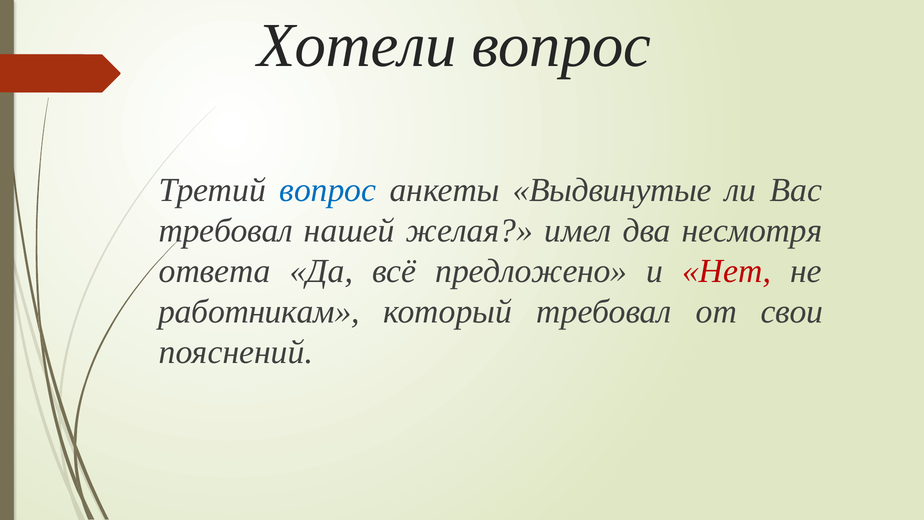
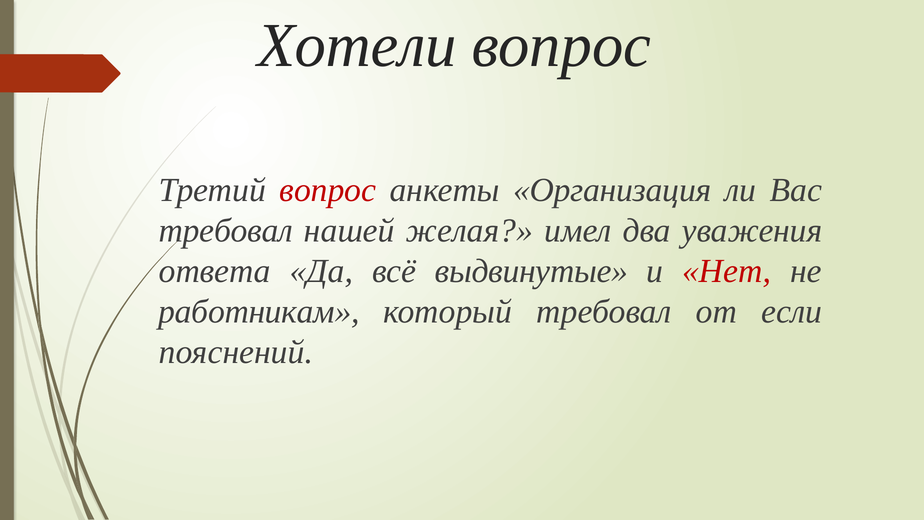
вопрос colour: blue -> red (328, 190)
Выдвинутые: Выдвинутые -> Организация (612, 190)
несмотря: несмотря -> уважения (752, 231)
предложено: предложено -> выдвинутые (531, 271)
свои: свои -> если (792, 311)
